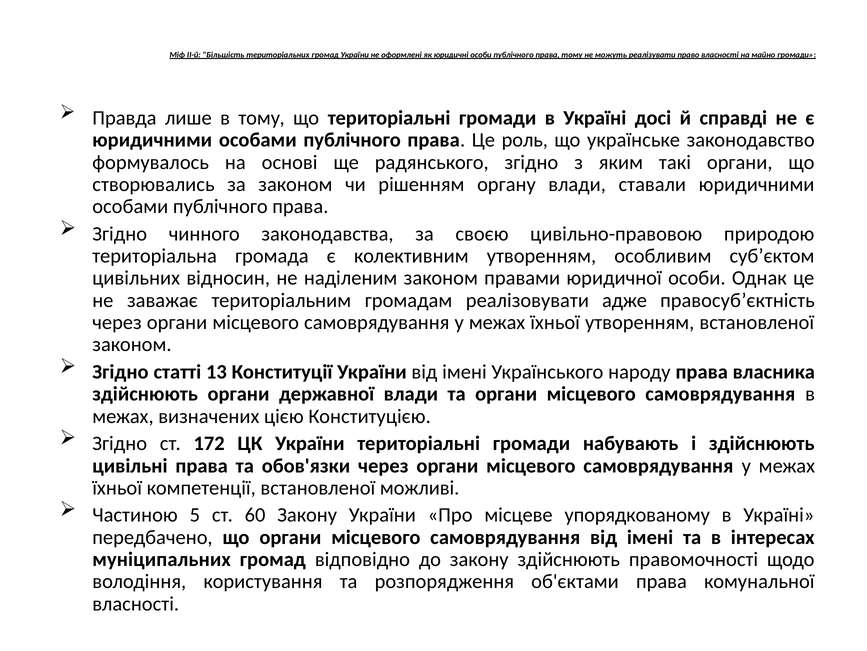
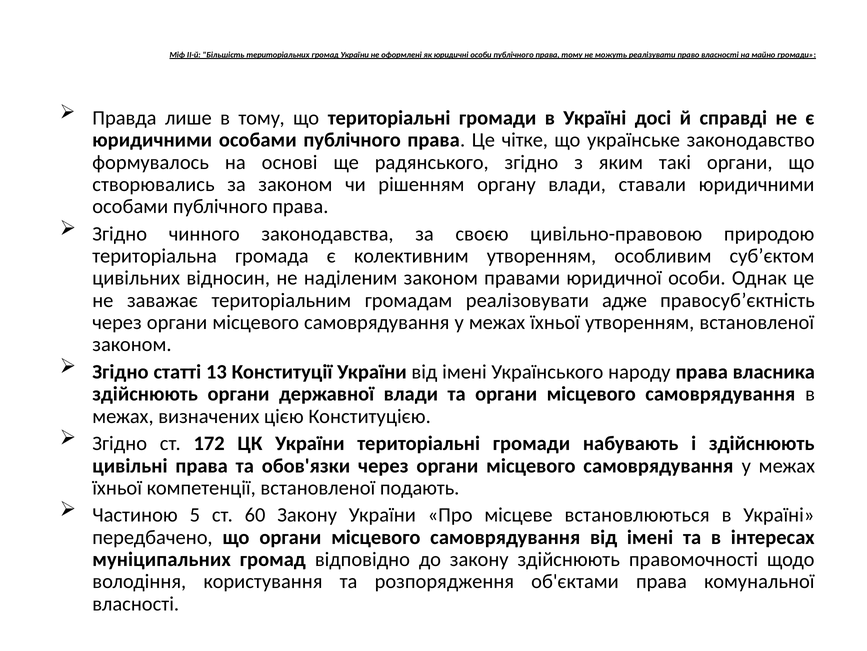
роль: роль -> чітке (525, 140)
можливі: можливі -> подають (420, 487)
упорядкованому: упорядкованому -> встановлюються (637, 515)
